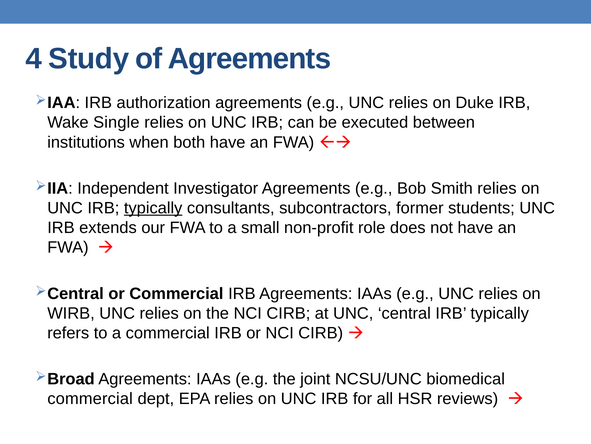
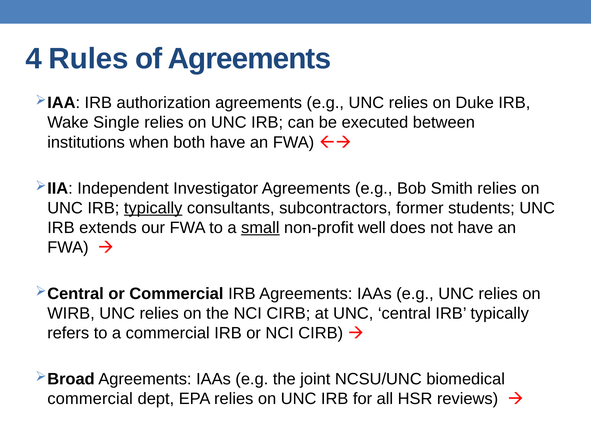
Study: Study -> Rules (89, 59)
small underline: none -> present (260, 227)
role: role -> well (372, 227)
